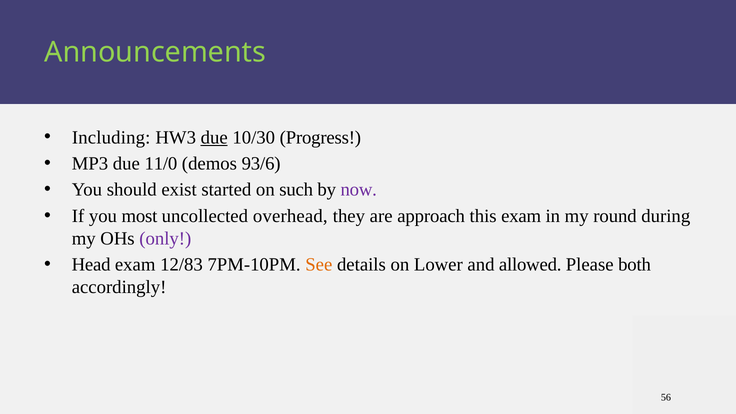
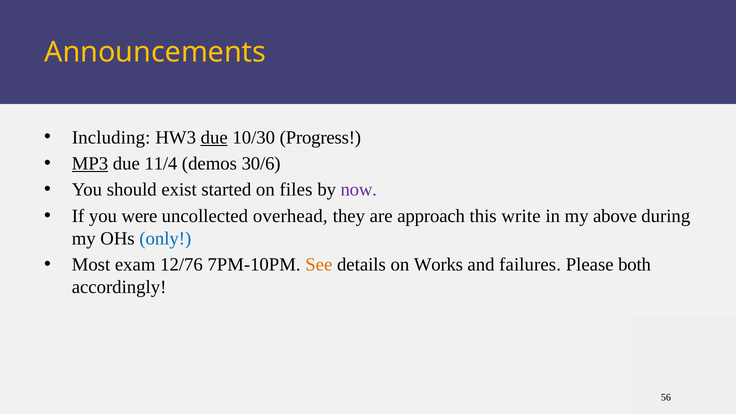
Announcements colour: light green -> yellow (155, 53)
MP3 underline: none -> present (90, 164)
11/0: 11/0 -> 11/4 (161, 164)
93/6: 93/6 -> 30/6 (261, 164)
such: such -> files (296, 190)
most: most -> were (139, 216)
this exam: exam -> write (521, 216)
round: round -> above (615, 216)
only colour: purple -> blue (165, 239)
Head: Head -> Most (91, 265)
12/83: 12/83 -> 12/76 (181, 265)
Lower: Lower -> Works (438, 265)
allowed: allowed -> failures (530, 265)
